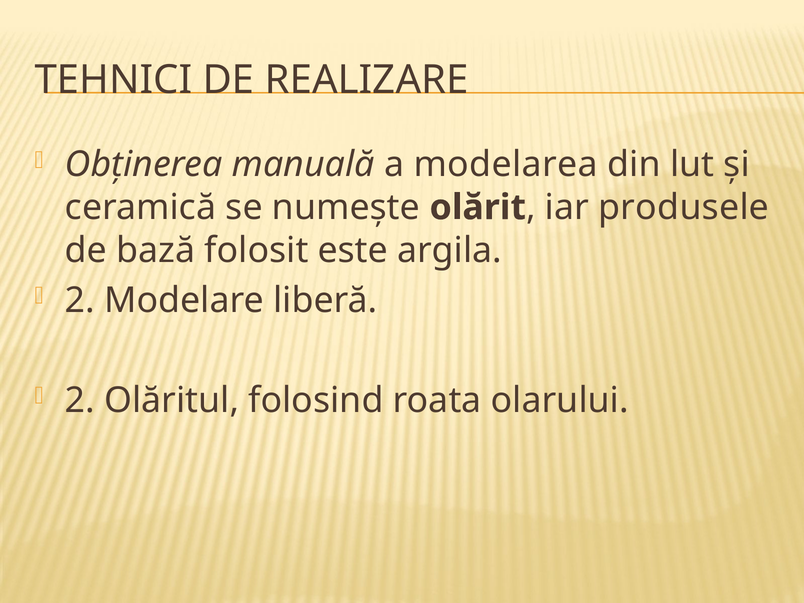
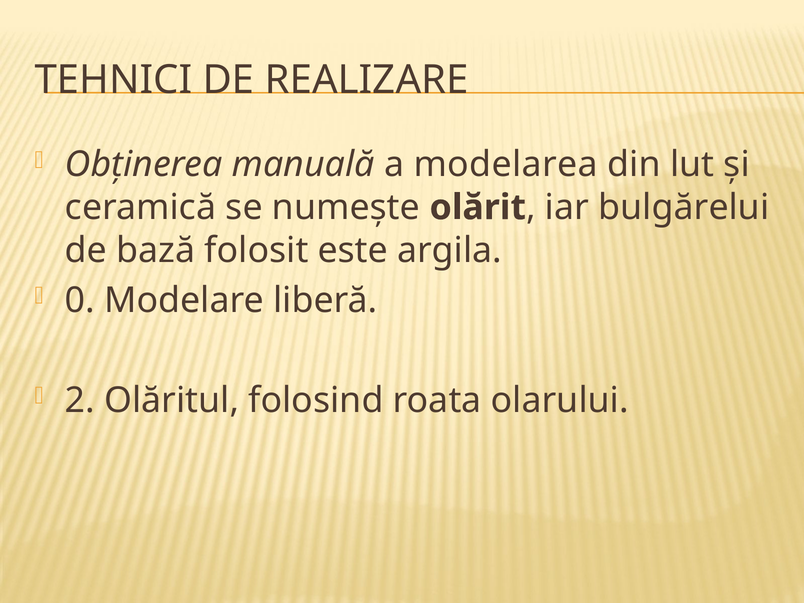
produsele: produsele -> bulgărelui (684, 207)
2: 2 -> 0 (80, 300)
